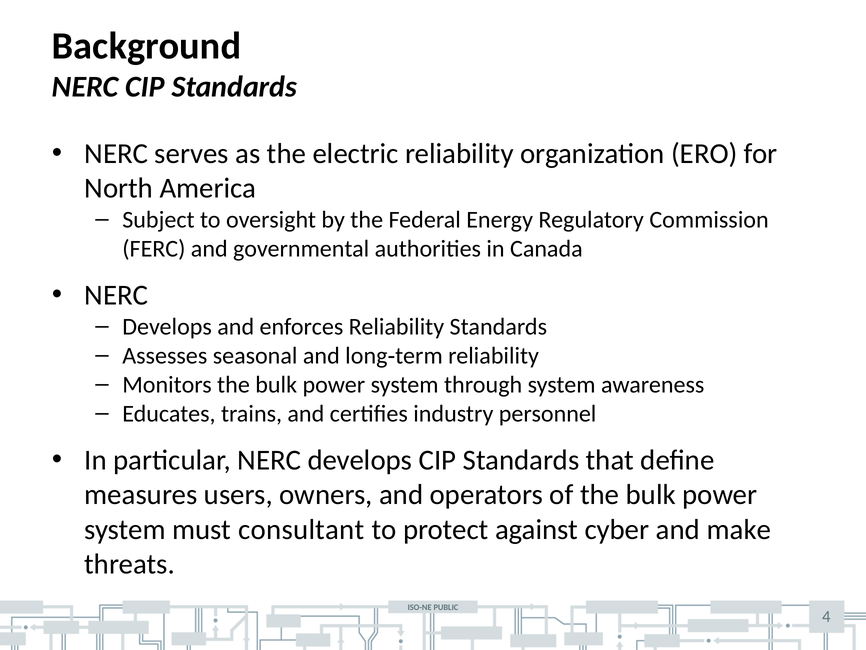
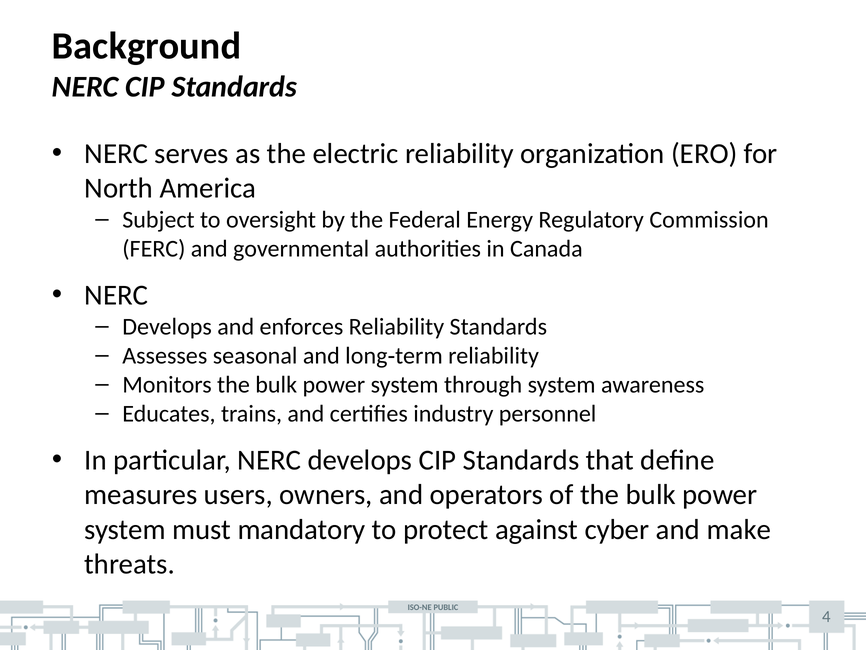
consultant: consultant -> mandatory (302, 529)
